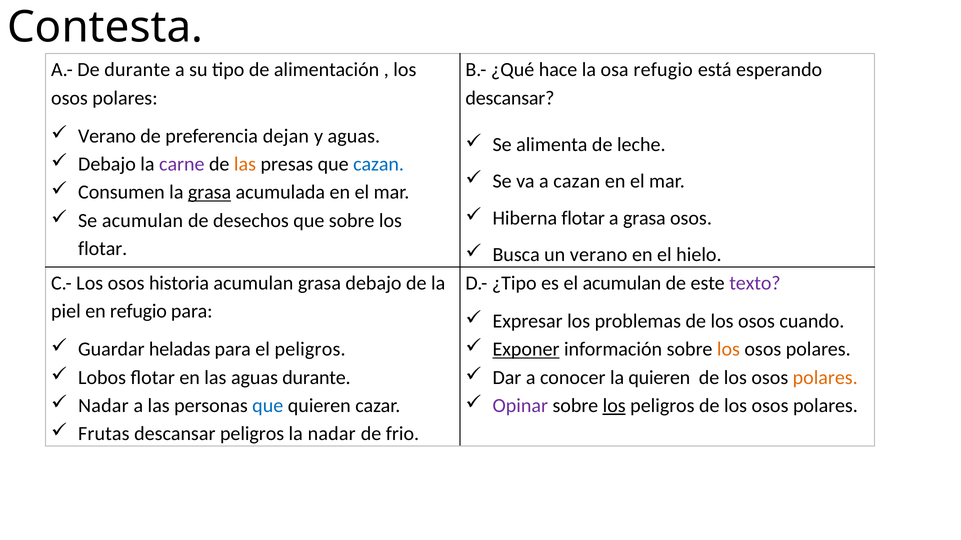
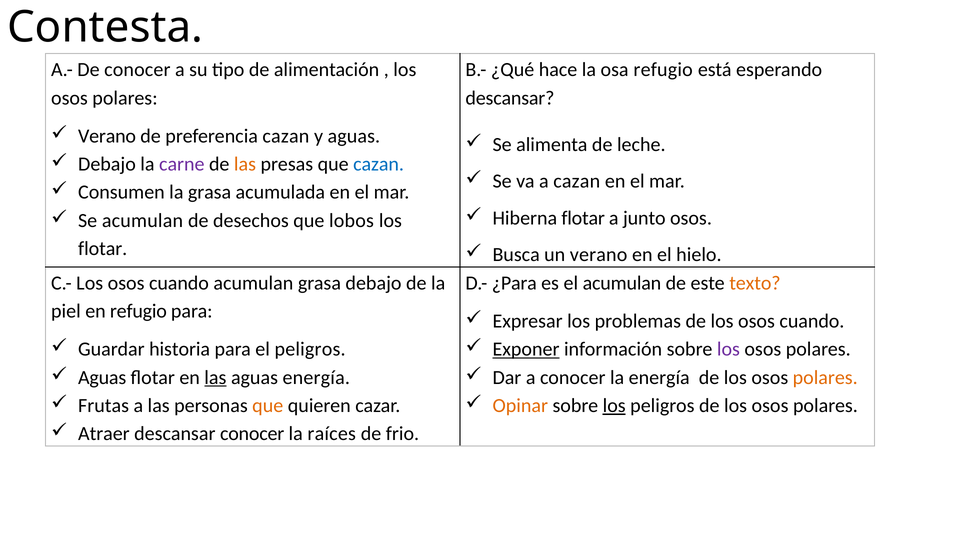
De durante: durante -> conocer (137, 70)
preferencia dejan: dejan -> cazan (286, 136)
grasa underline: present -> none (210, 193)
a grasa: grasa -> junto (644, 218)
que sobre: sobre -> lobos (351, 221)
C.- Los osos historia: historia -> cuando (179, 283)
¿Tipo: ¿Tipo -> ¿Para (514, 283)
texto colour: purple -> orange (755, 283)
heladas: heladas -> historia (180, 350)
los colour: orange -> purple (728, 350)
Lobos: Lobos -> Aguas (102, 378)
las underline: none -> present (215, 378)
aguas durante: durante -> energía (316, 378)
la quieren: quieren -> energía (659, 378)
Nadar: Nadar -> Frutas (104, 406)
que colour: blue -> orange (268, 406)
Opinar colour: purple -> orange (520, 406)
Frutas: Frutas -> Atraer (104, 434)
descansar peligros: peligros -> conocer (252, 434)
la nadar: nadar -> raíces (332, 434)
